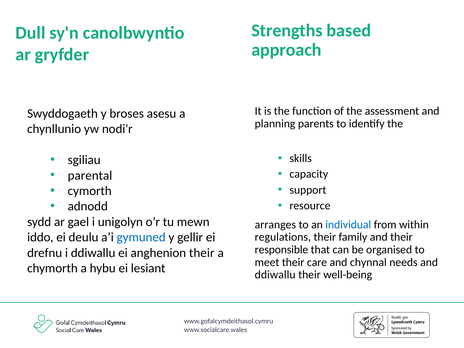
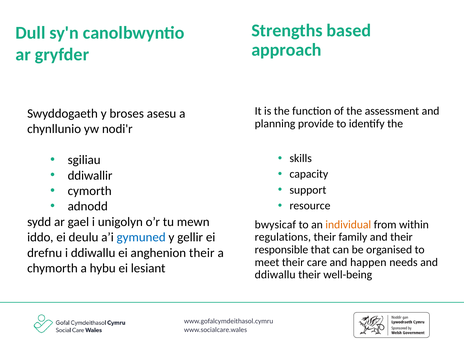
parents: parents -> provide (316, 124)
parental: parental -> ddiwallir (90, 175)
arranges: arranges -> bwysicaf (275, 225)
individual colour: blue -> orange (348, 225)
chynnal: chynnal -> happen (368, 262)
